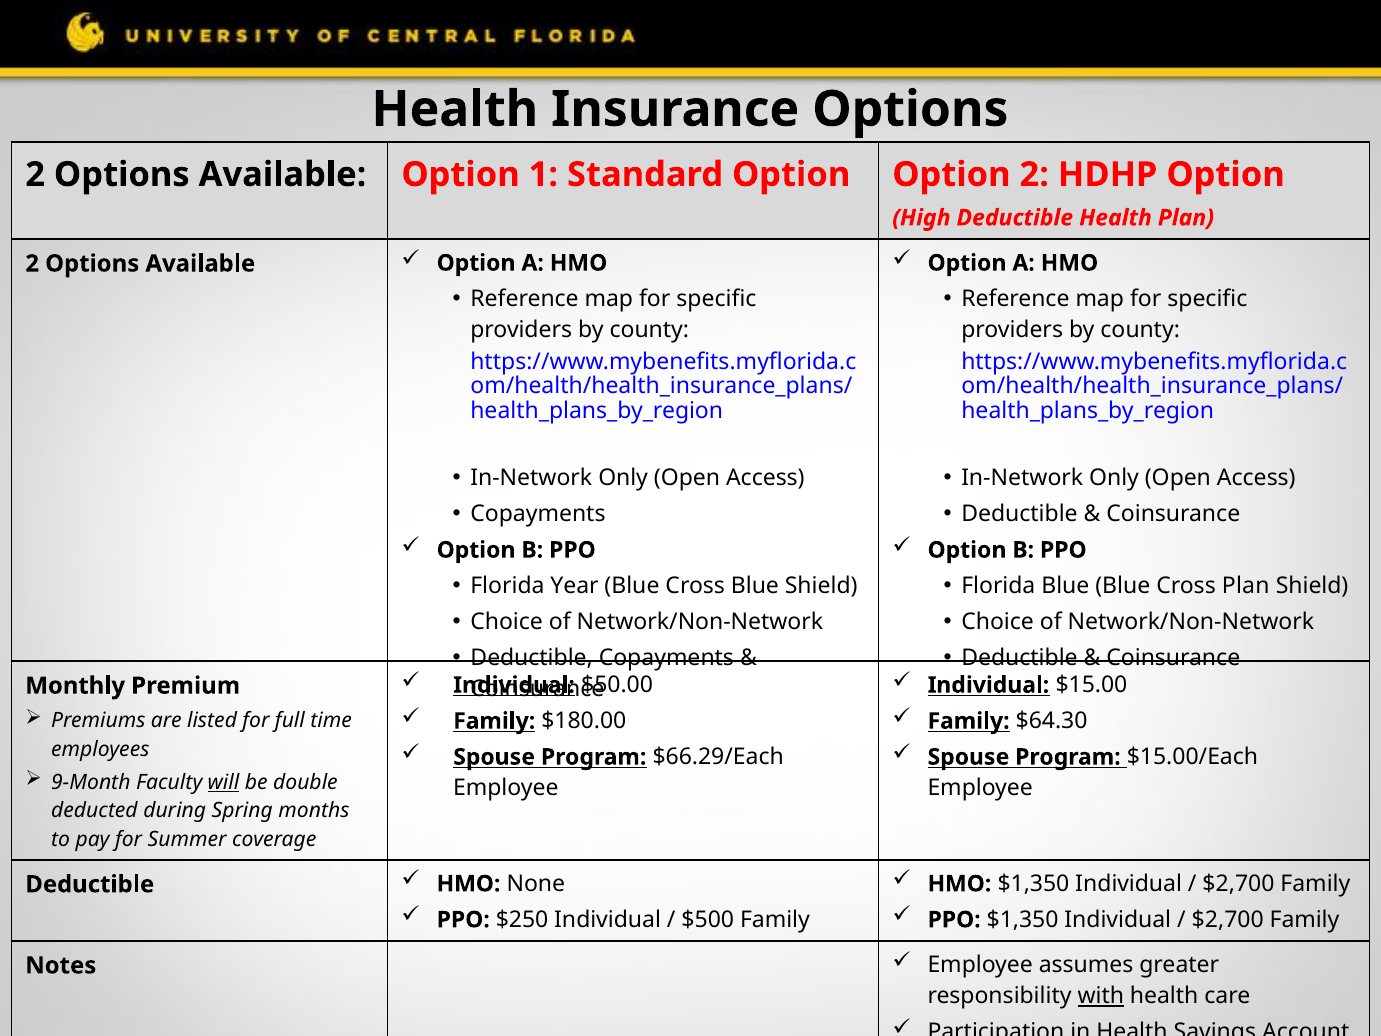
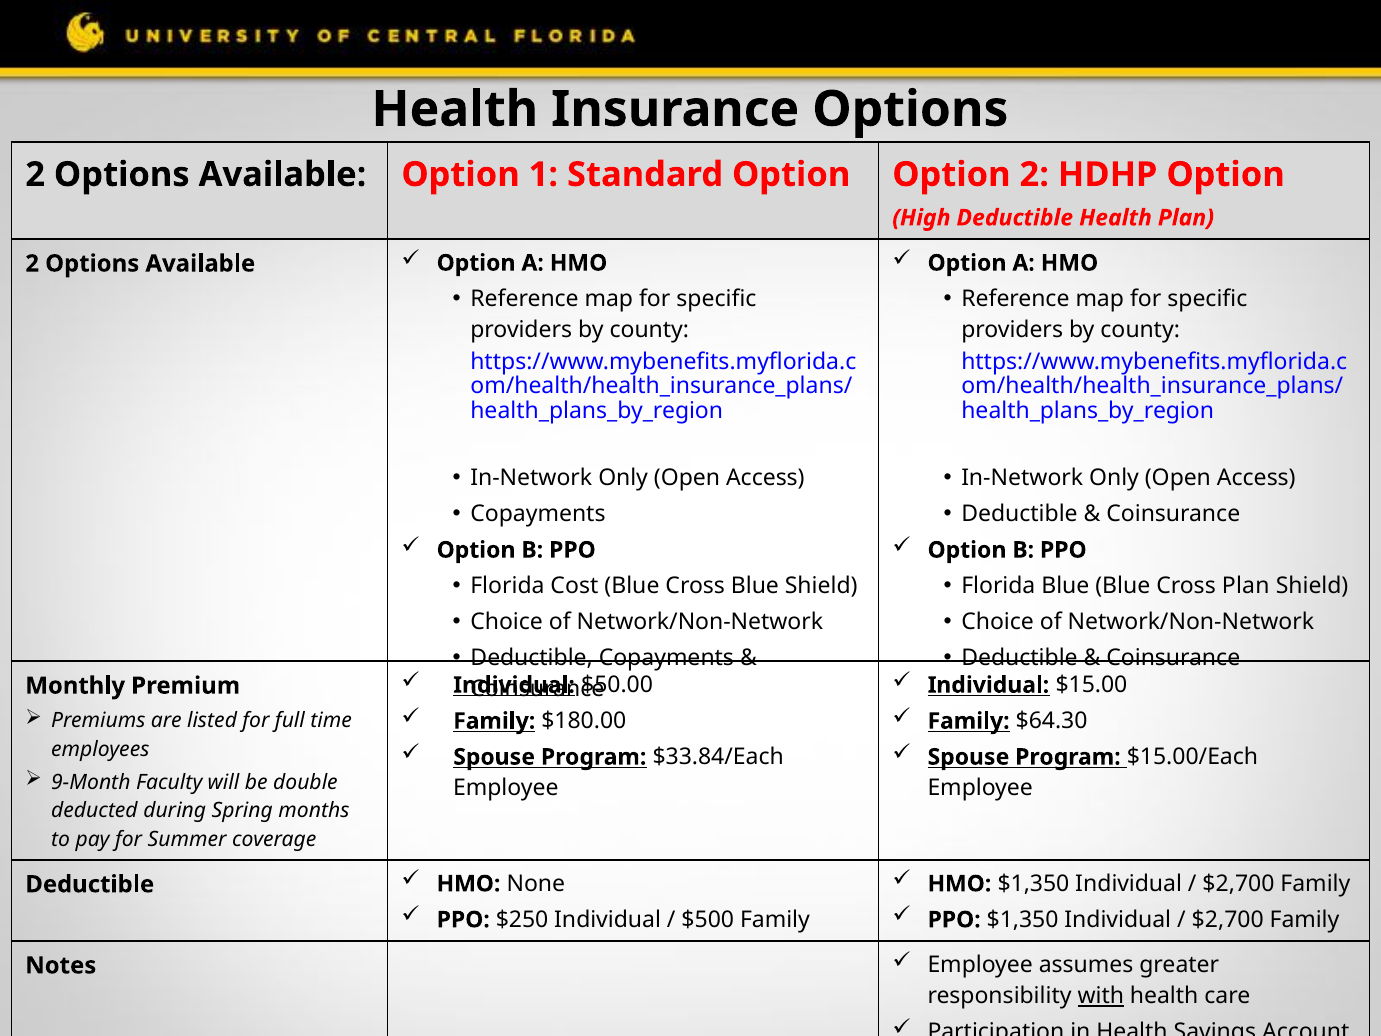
Year: Year -> Cost (574, 586)
$66.29/Each: $66.29/Each -> $33.84/Each (718, 757)
will underline: present -> none (224, 782)
